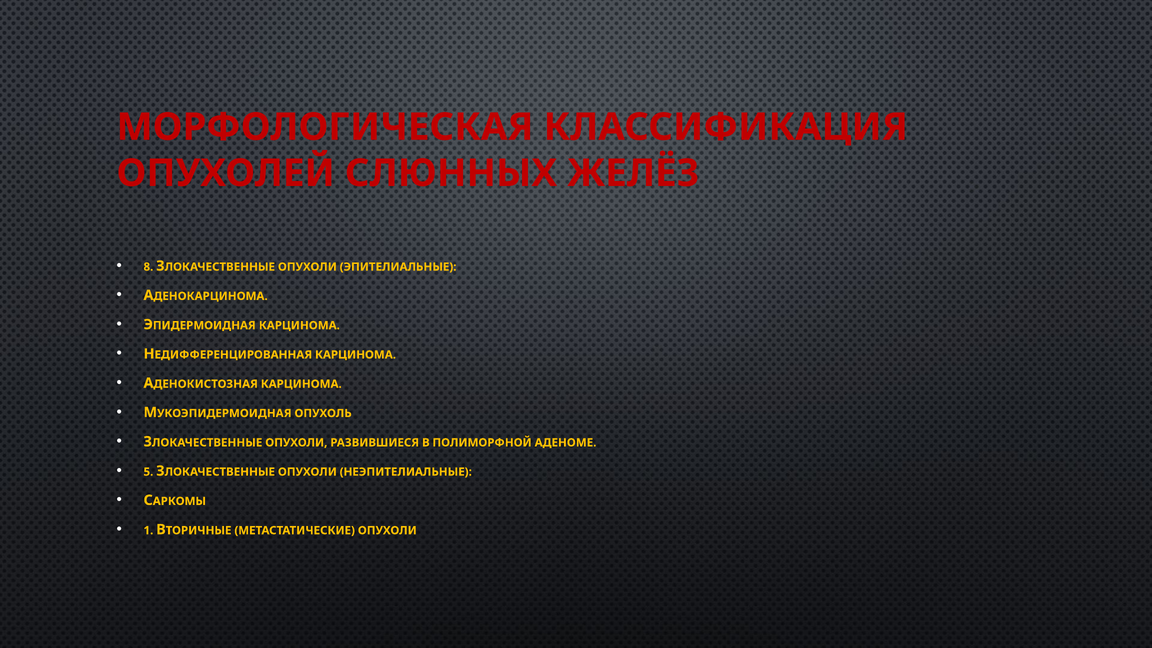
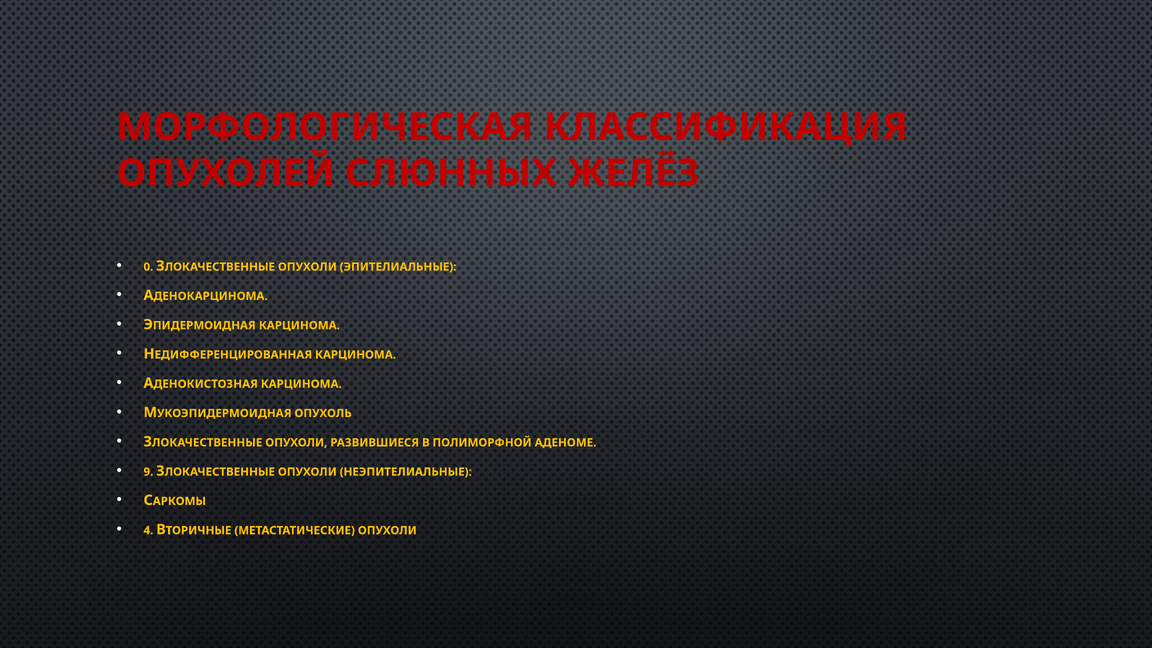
8: 8 -> 0 (148, 267)
5: 5 -> 9 (148, 472)
1: 1 -> 4 (148, 530)
